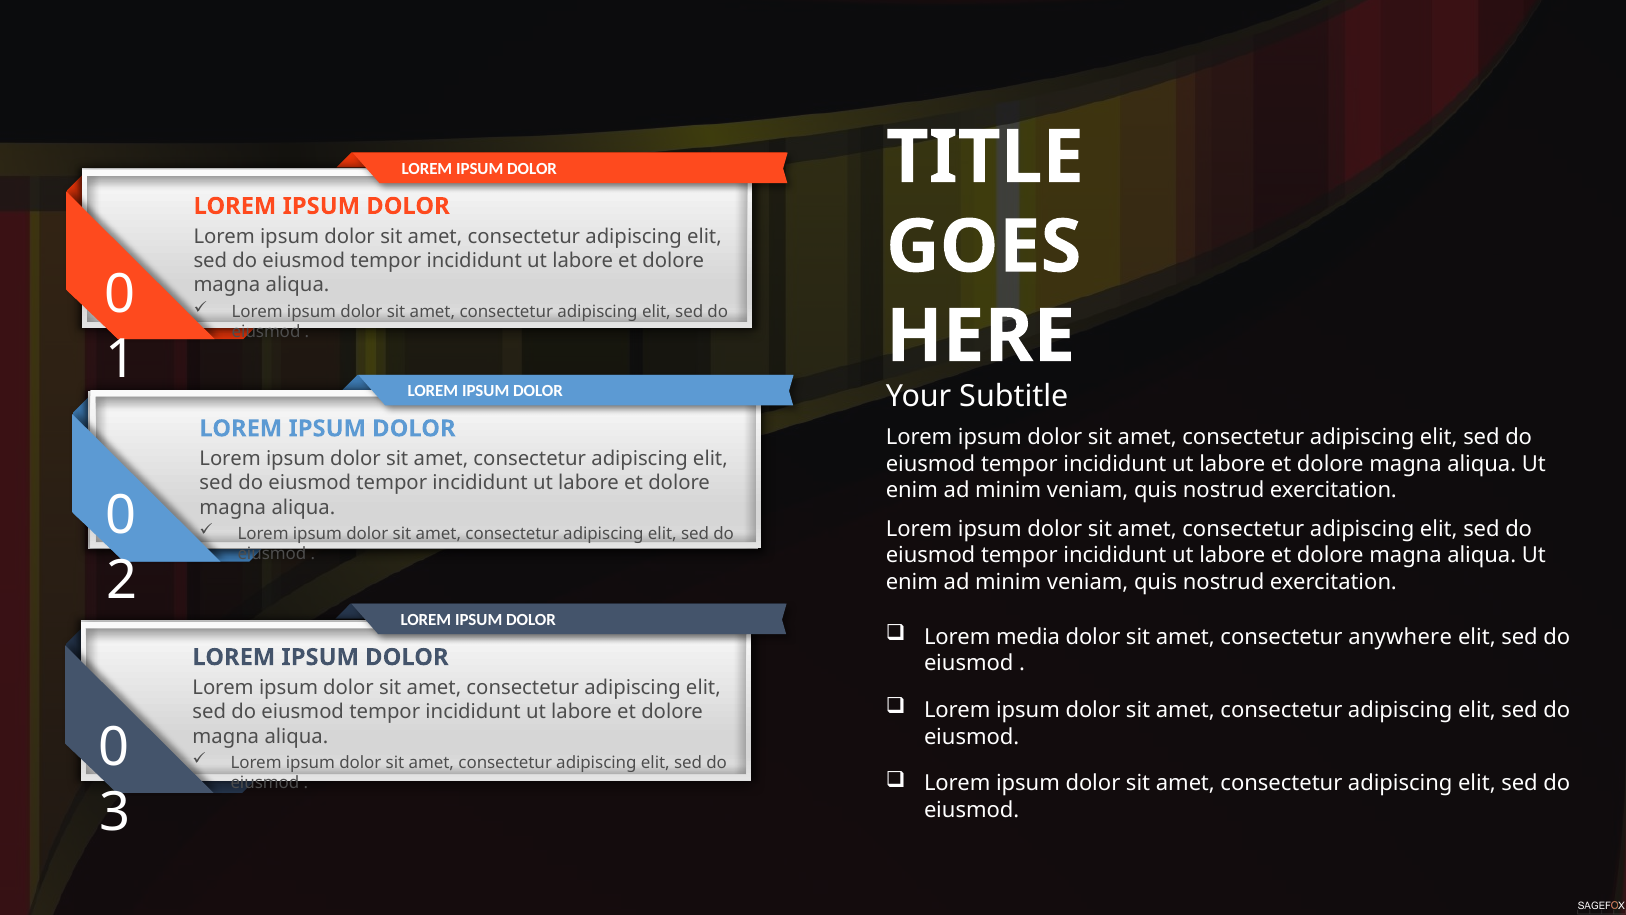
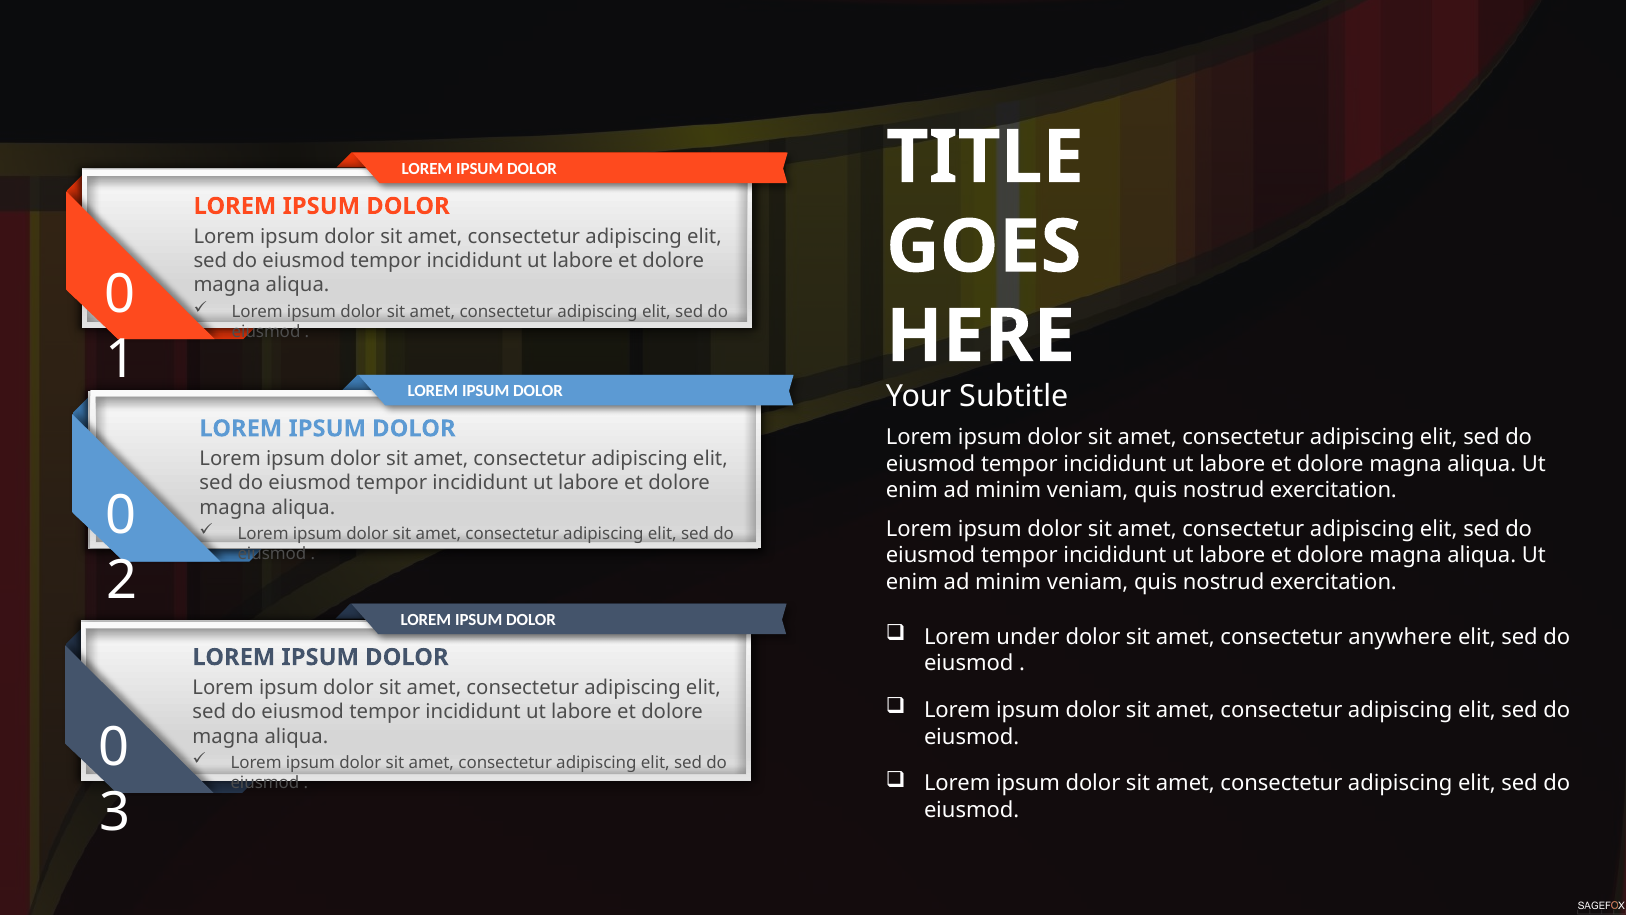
media: media -> under (1028, 637)
